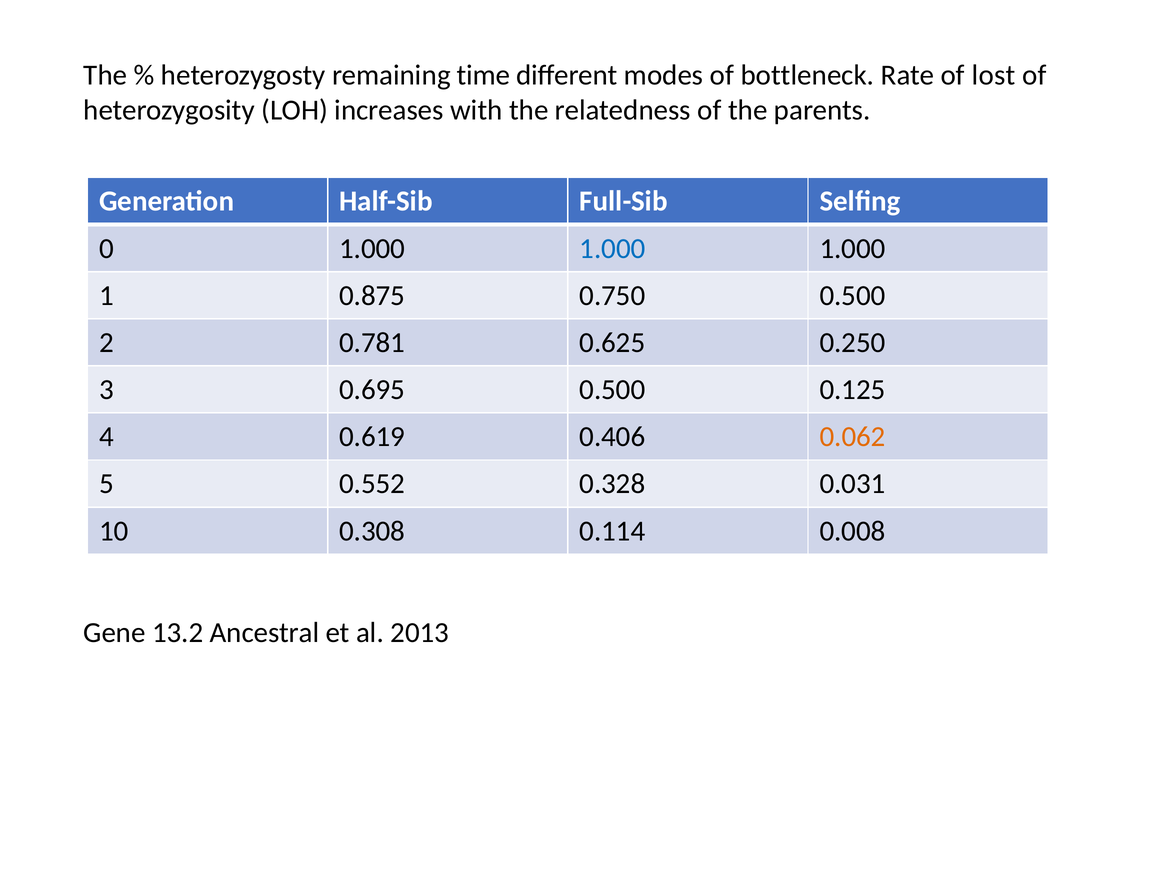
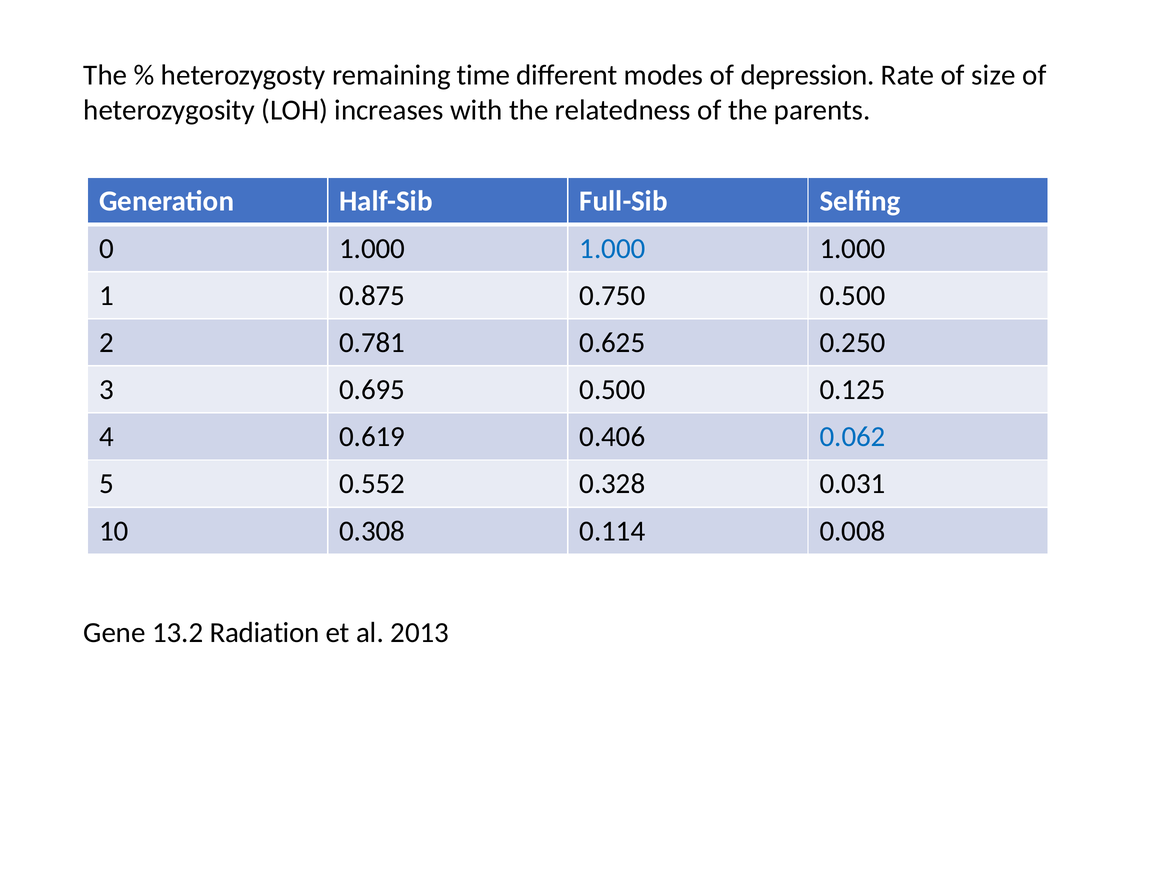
bottleneck: bottleneck -> depression (808, 75)
lost: lost -> size (994, 75)
0.062 colour: orange -> blue (853, 437)
Ancestral: Ancestral -> Radiation (265, 632)
